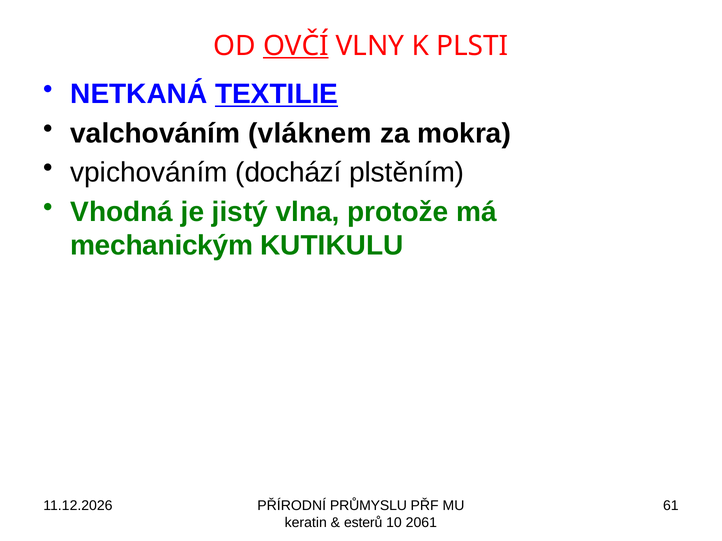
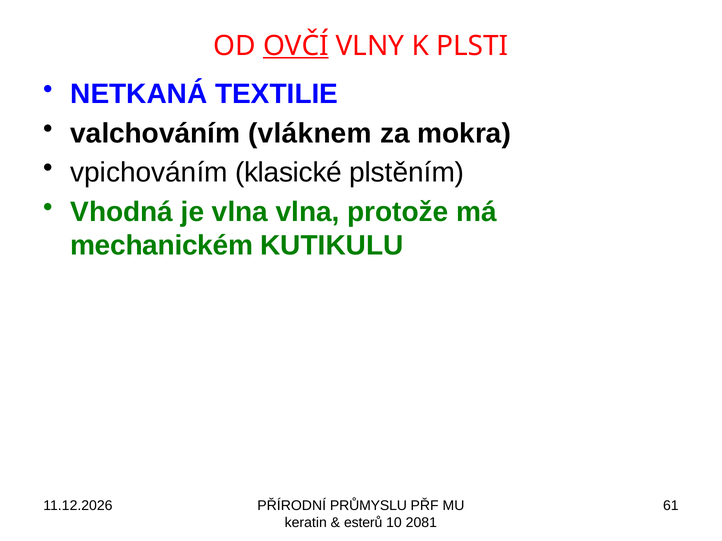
TEXTILIE underline: present -> none (277, 94)
dochází: dochází -> klasické (288, 173)
je jistý: jistý -> vlna (240, 212)
mechanickým: mechanickým -> mechanickém (162, 246)
2061: 2061 -> 2081 (421, 523)
